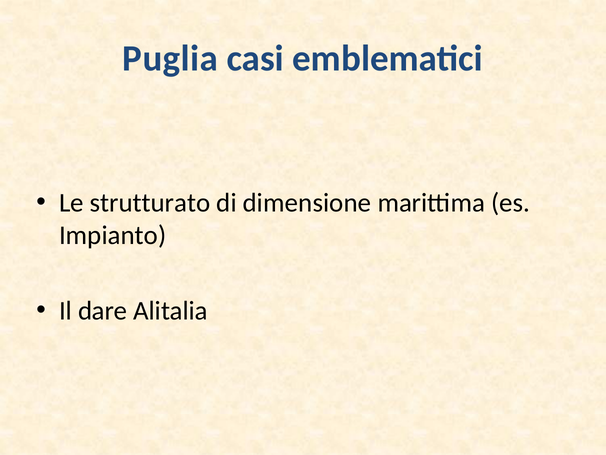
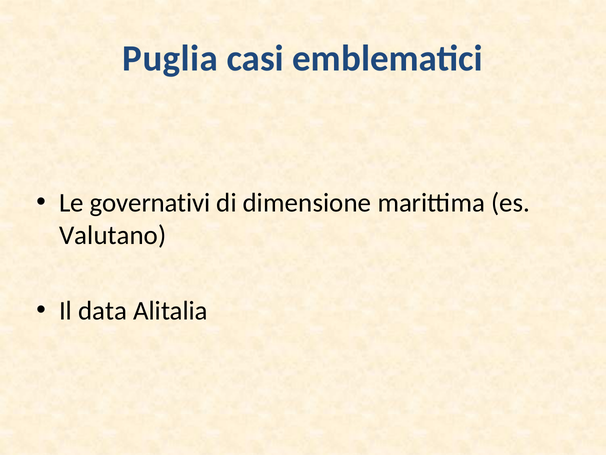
strutturato: strutturato -> governativi (150, 203)
Impianto: Impianto -> Valutano (113, 235)
dare: dare -> data (103, 310)
